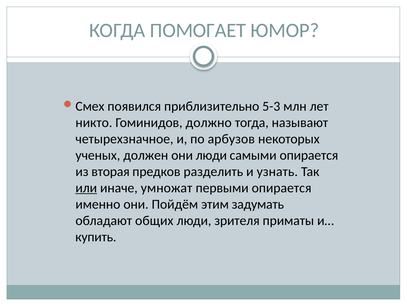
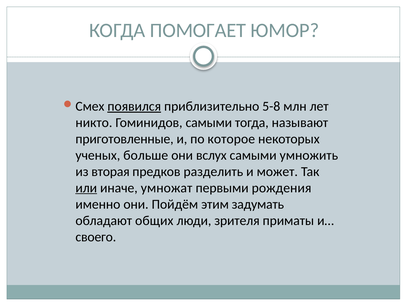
появился underline: none -> present (134, 106)
5-3: 5-3 -> 5-8 (271, 106)
Гоминидов должно: должно -> самыми (209, 122)
четырехзначное: четырехзначное -> приготовленные (125, 139)
арбузов: арбузов -> которое (231, 139)
должен: должен -> больше (146, 155)
они люди: люди -> вслух (211, 155)
самыми опирается: опирается -> умножить (309, 155)
узнать: узнать -> может (277, 171)
первыми опирается: опирается -> рождения (282, 187)
купить: купить -> своего (96, 236)
